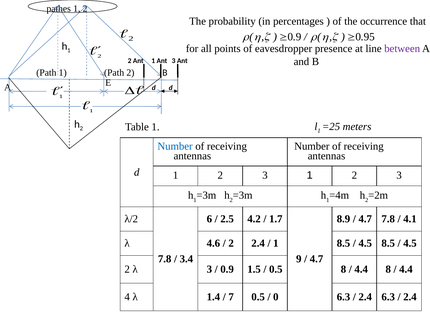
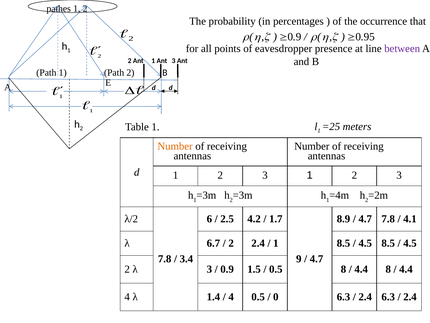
Number colour: blue -> orange (175, 146)
4.6: 4.6 -> 6.7 (213, 243)
7: 7 -> 4 (231, 297)
